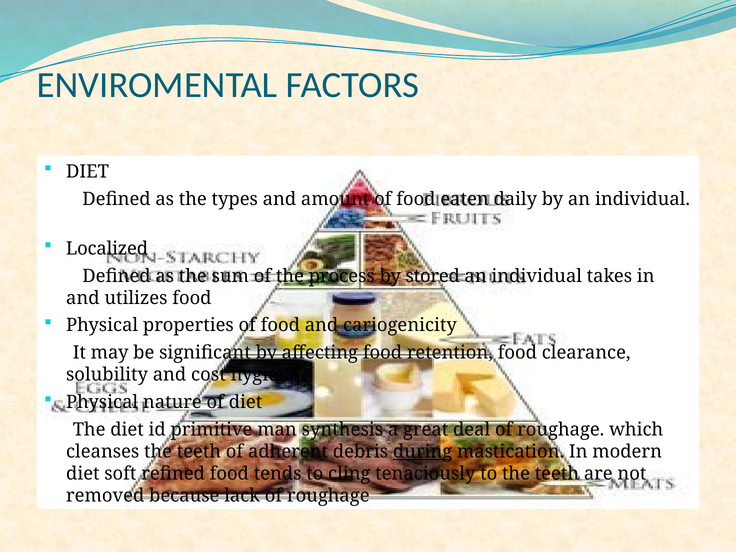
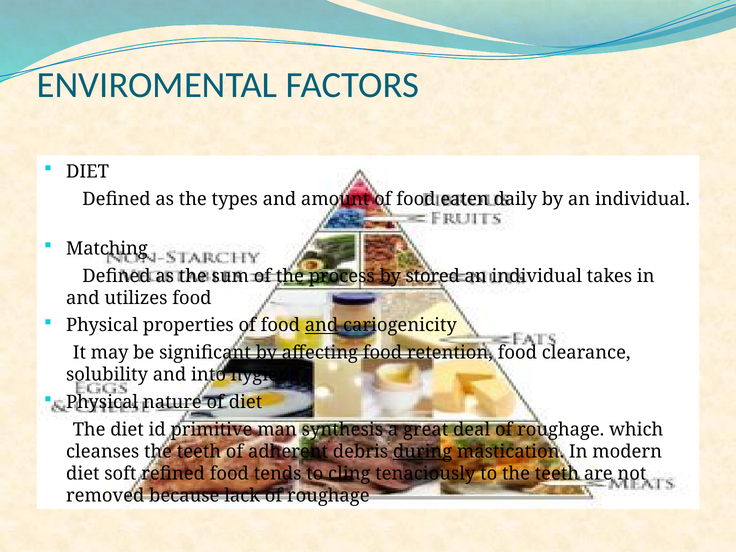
Localized: Localized -> Matching (107, 249)
and underline: none -> present (322, 325)
cost: cost -> into (209, 375)
